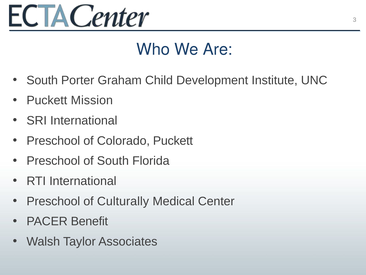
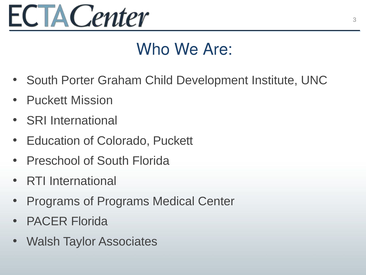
Preschool: Preschool -> Education (53, 141)
Preschool: Preschool -> Programs (53, 201)
of Culturally: Culturally -> Programs (123, 201)
PACER Benefit: Benefit -> Florida (89, 221)
